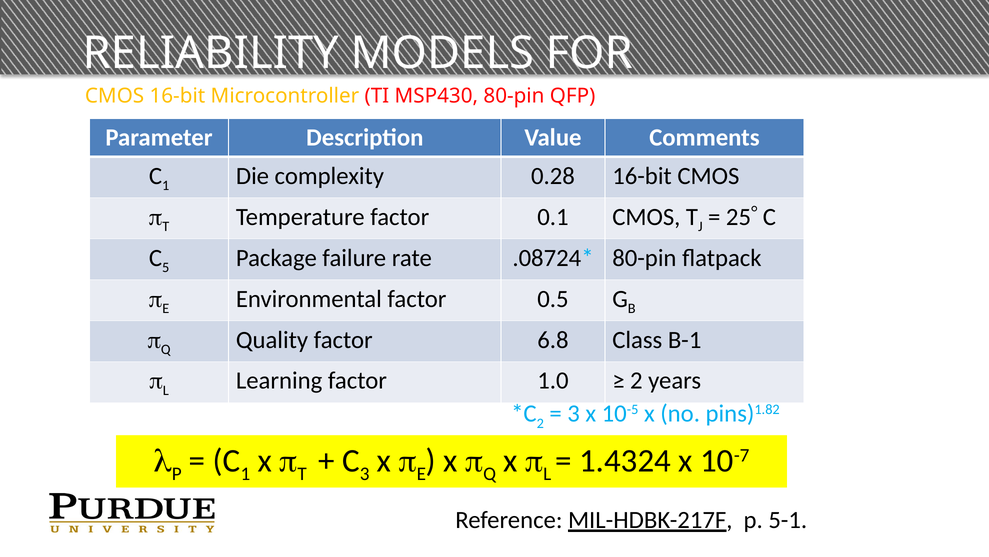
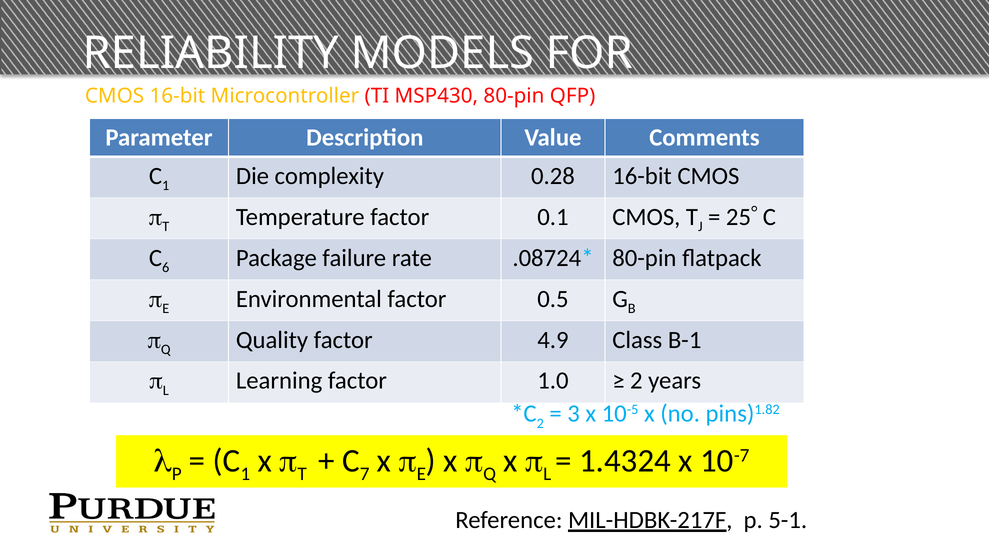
5: 5 -> 6 (166, 267)
6.8: 6.8 -> 4.9 (553, 339)
C 3: 3 -> 7 (365, 473)
